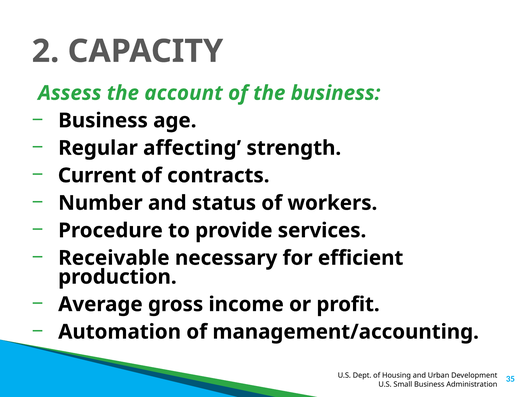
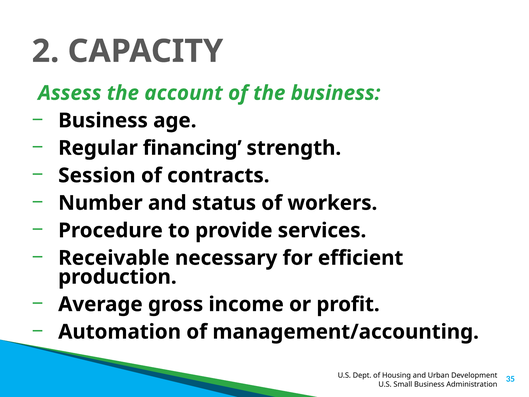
affecting: affecting -> financing (192, 148)
Current: Current -> Session (97, 175)
